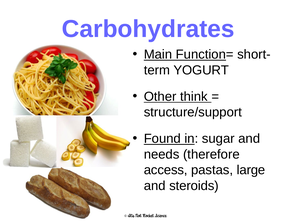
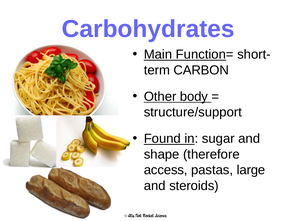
YOGURT: YOGURT -> CARBON (201, 70)
think: think -> body (194, 96)
needs: needs -> shape (162, 154)
